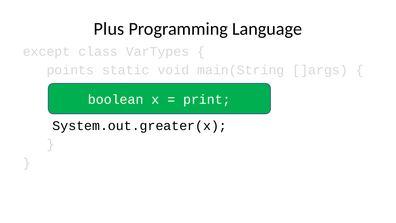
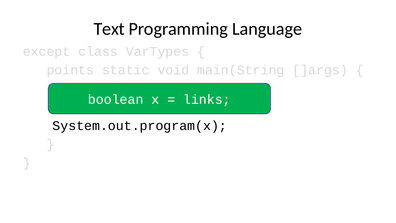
Plus: Plus -> Text (109, 29)
print: print -> links (207, 99)
System.out.greater(x: System.out.greater(x -> System.out.program(x (140, 126)
